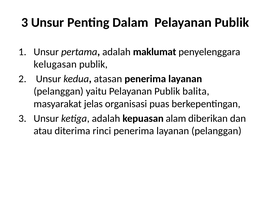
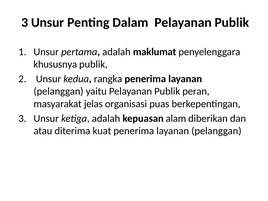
kelugasan: kelugasan -> khususnya (55, 64)
atasan: atasan -> rangka (108, 79)
balita: balita -> peran (196, 91)
rinci: rinci -> kuat (102, 131)
